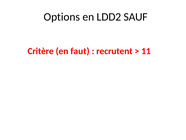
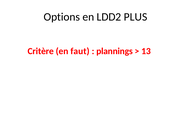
SAUF: SAUF -> PLUS (136, 17)
recrutent: recrutent -> plannings (115, 51)
11: 11 -> 13 (146, 51)
